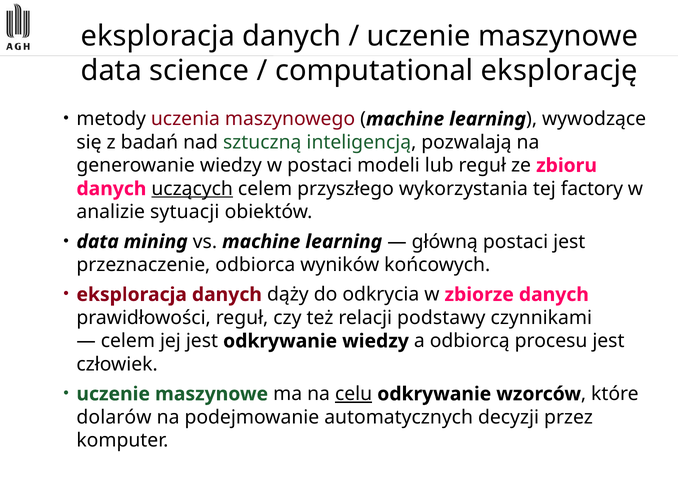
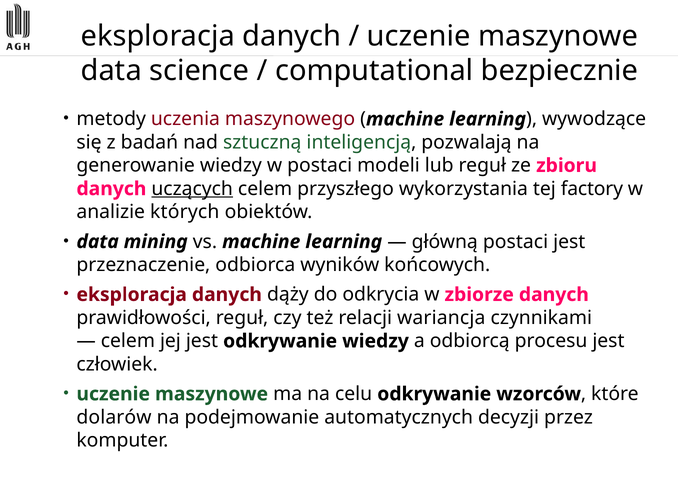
eksplorację: eksplorację -> bezpiecznie (559, 71)
sytuacji: sytuacji -> których (185, 212)
podstawy: podstawy -> wariancja (441, 318)
celu underline: present -> none (354, 394)
